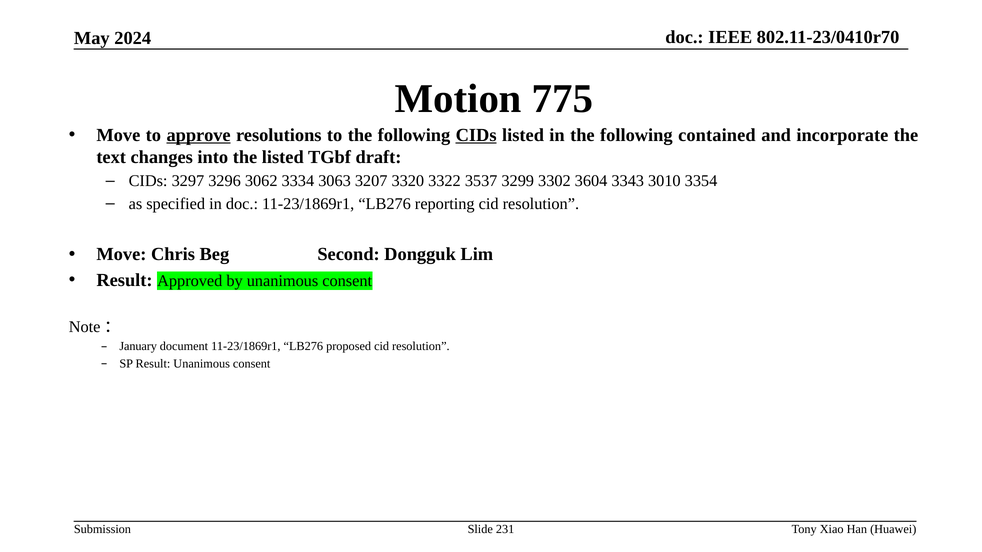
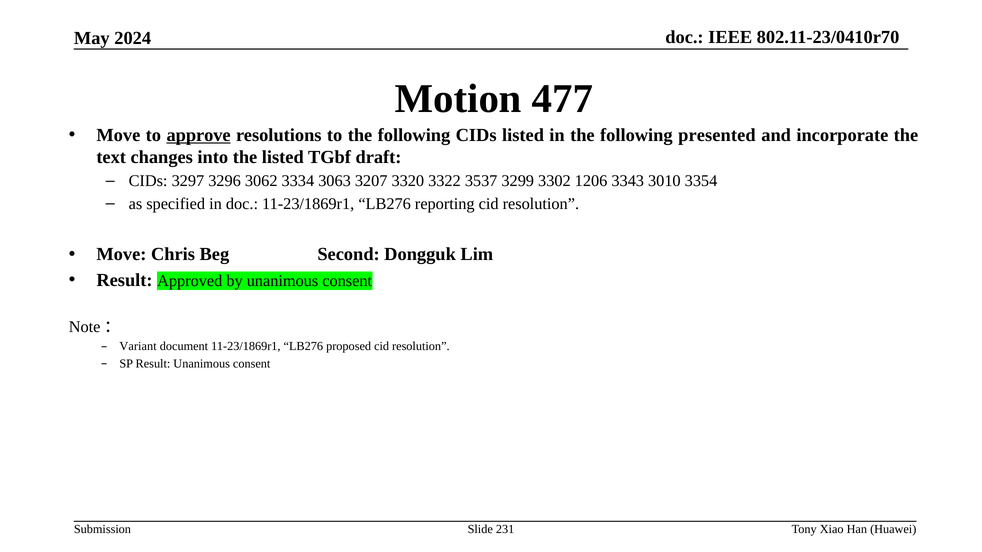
775: 775 -> 477 (563, 99)
CIDs underline: present -> none (476, 135)
contained: contained -> presented (717, 135)
3604: 3604 -> 1206 (591, 181)
January: January -> Variant (138, 347)
